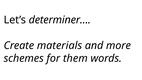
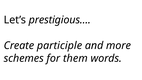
determiner…: determiner… -> prestigious… (60, 20)
materials: materials -> participle (60, 45)
